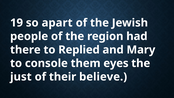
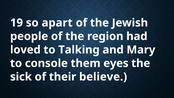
there: there -> loved (25, 50)
Replied: Replied -> Talking (79, 50)
just: just -> sick (21, 77)
